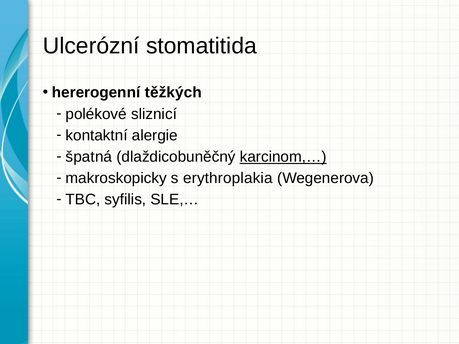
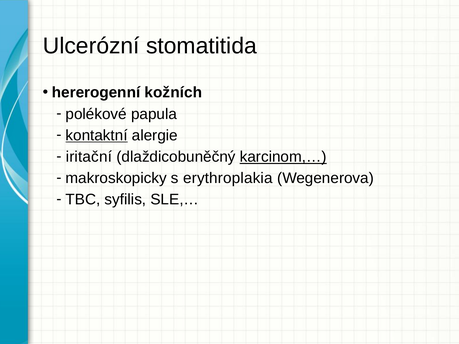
těžkých: těžkých -> kožních (173, 93)
sliznicí: sliznicí -> papula (154, 114)
kontaktní underline: none -> present (97, 136)
špatná: špatná -> iritační (89, 157)
